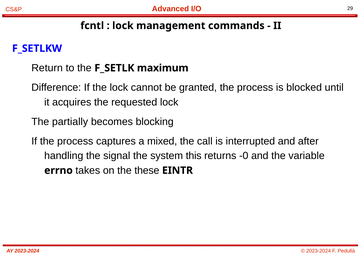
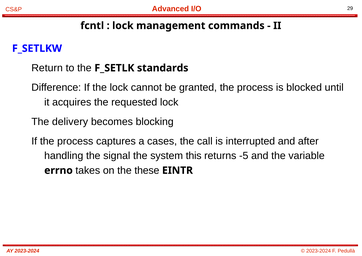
maximum: maximum -> standards (163, 68)
partially: partially -> delivery (70, 122)
mixed: mixed -> cases (162, 141)
-0: -0 -> -5 (244, 156)
